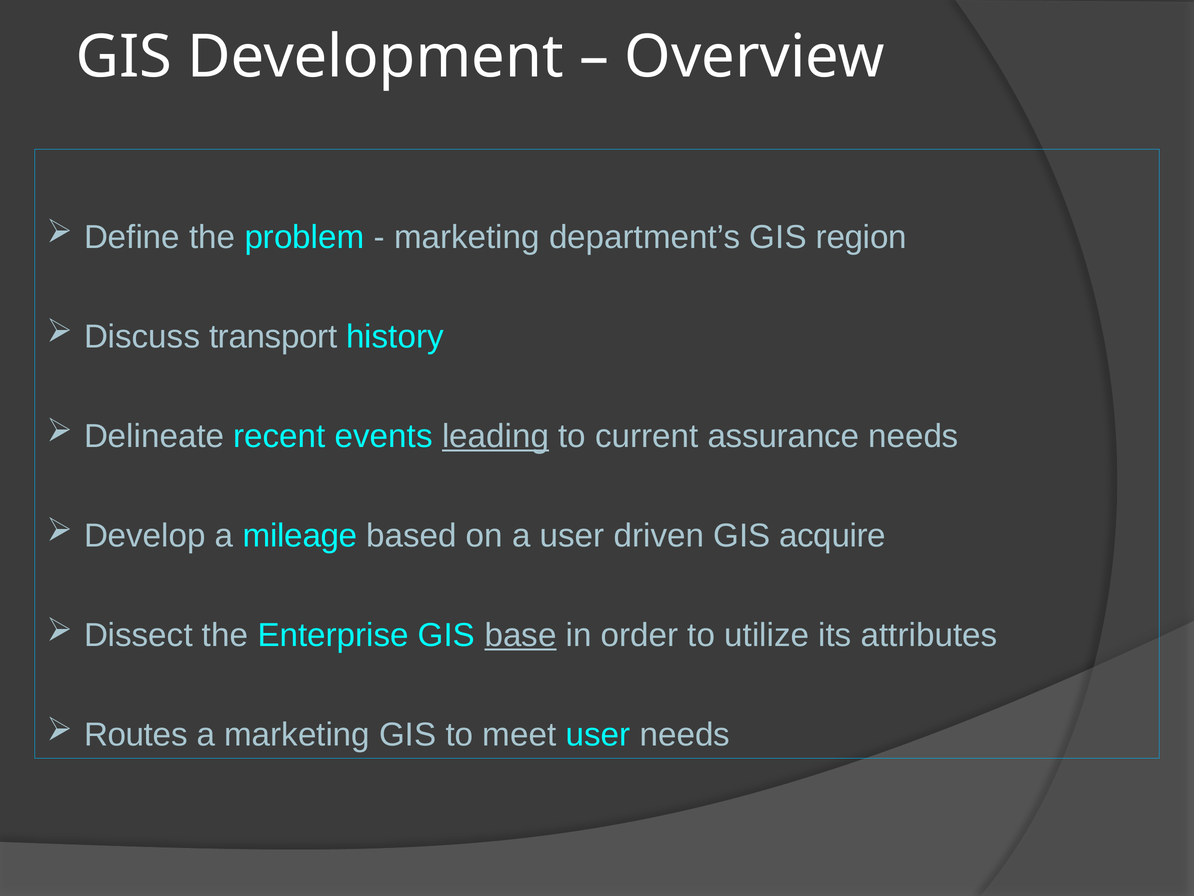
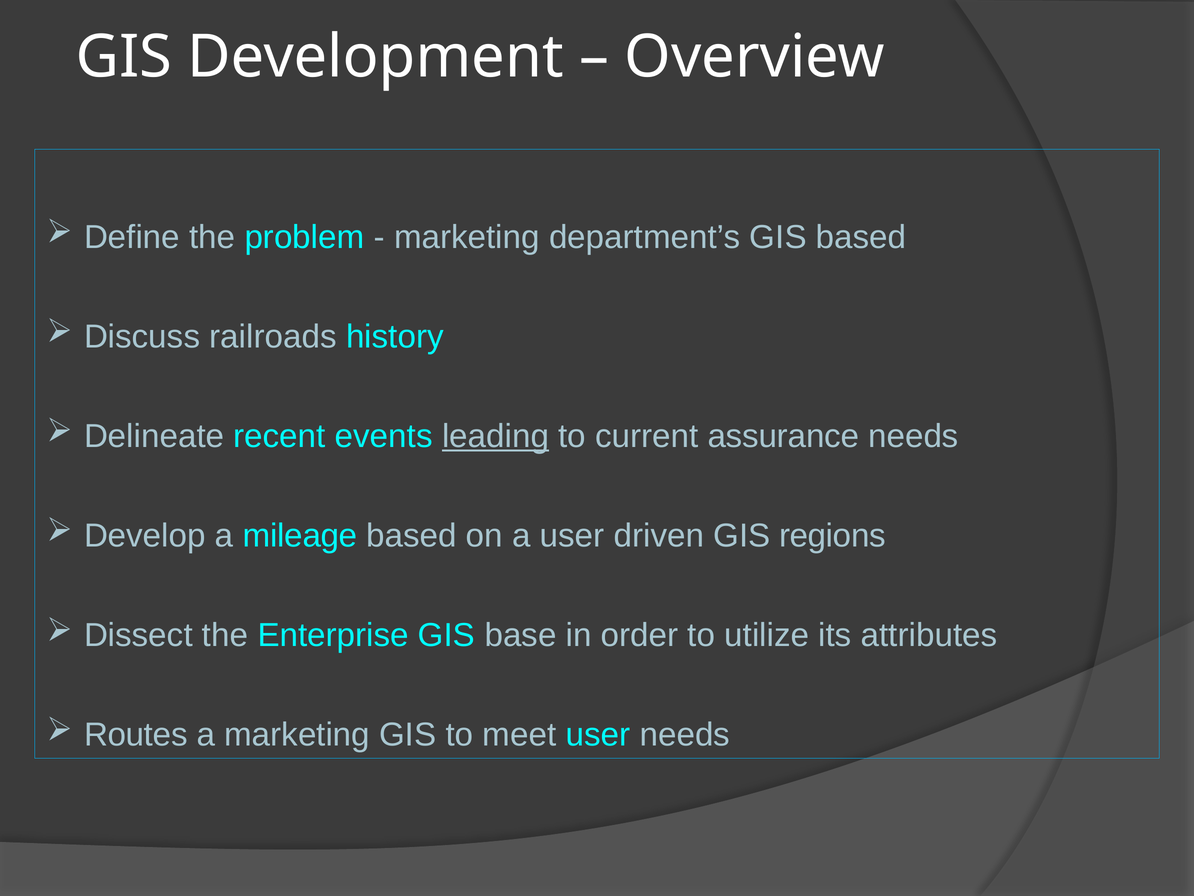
GIS region: region -> based (861, 237)
transport: transport -> railroads (273, 337)
acquire: acquire -> regions (832, 536)
base underline: present -> none (521, 635)
